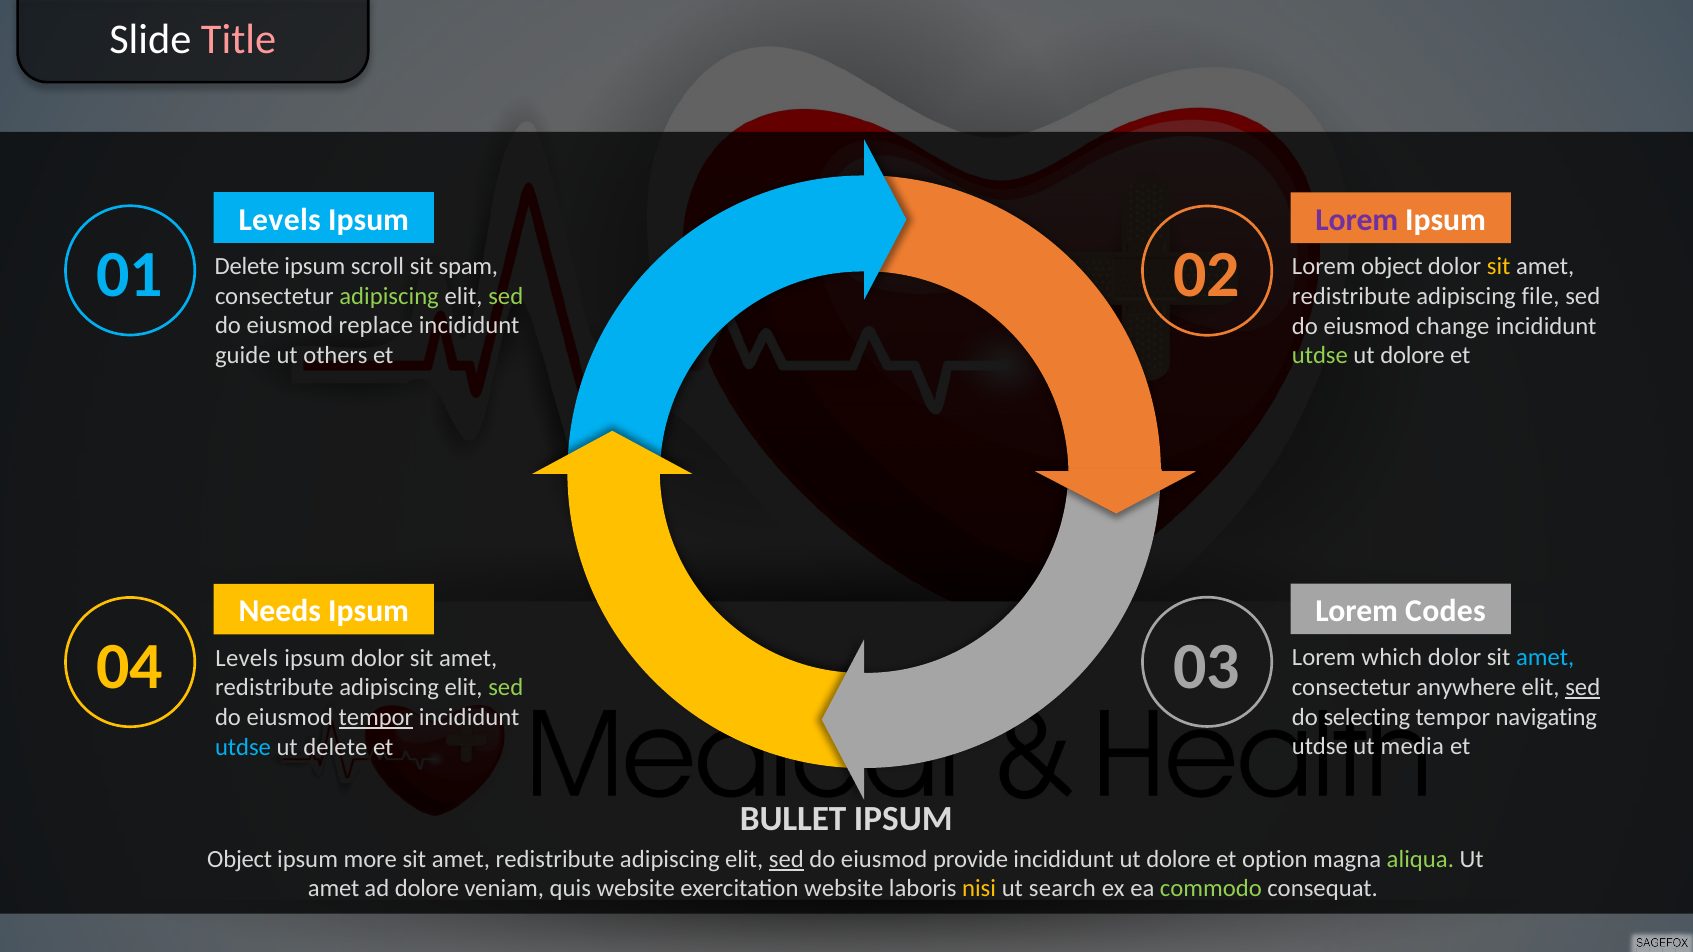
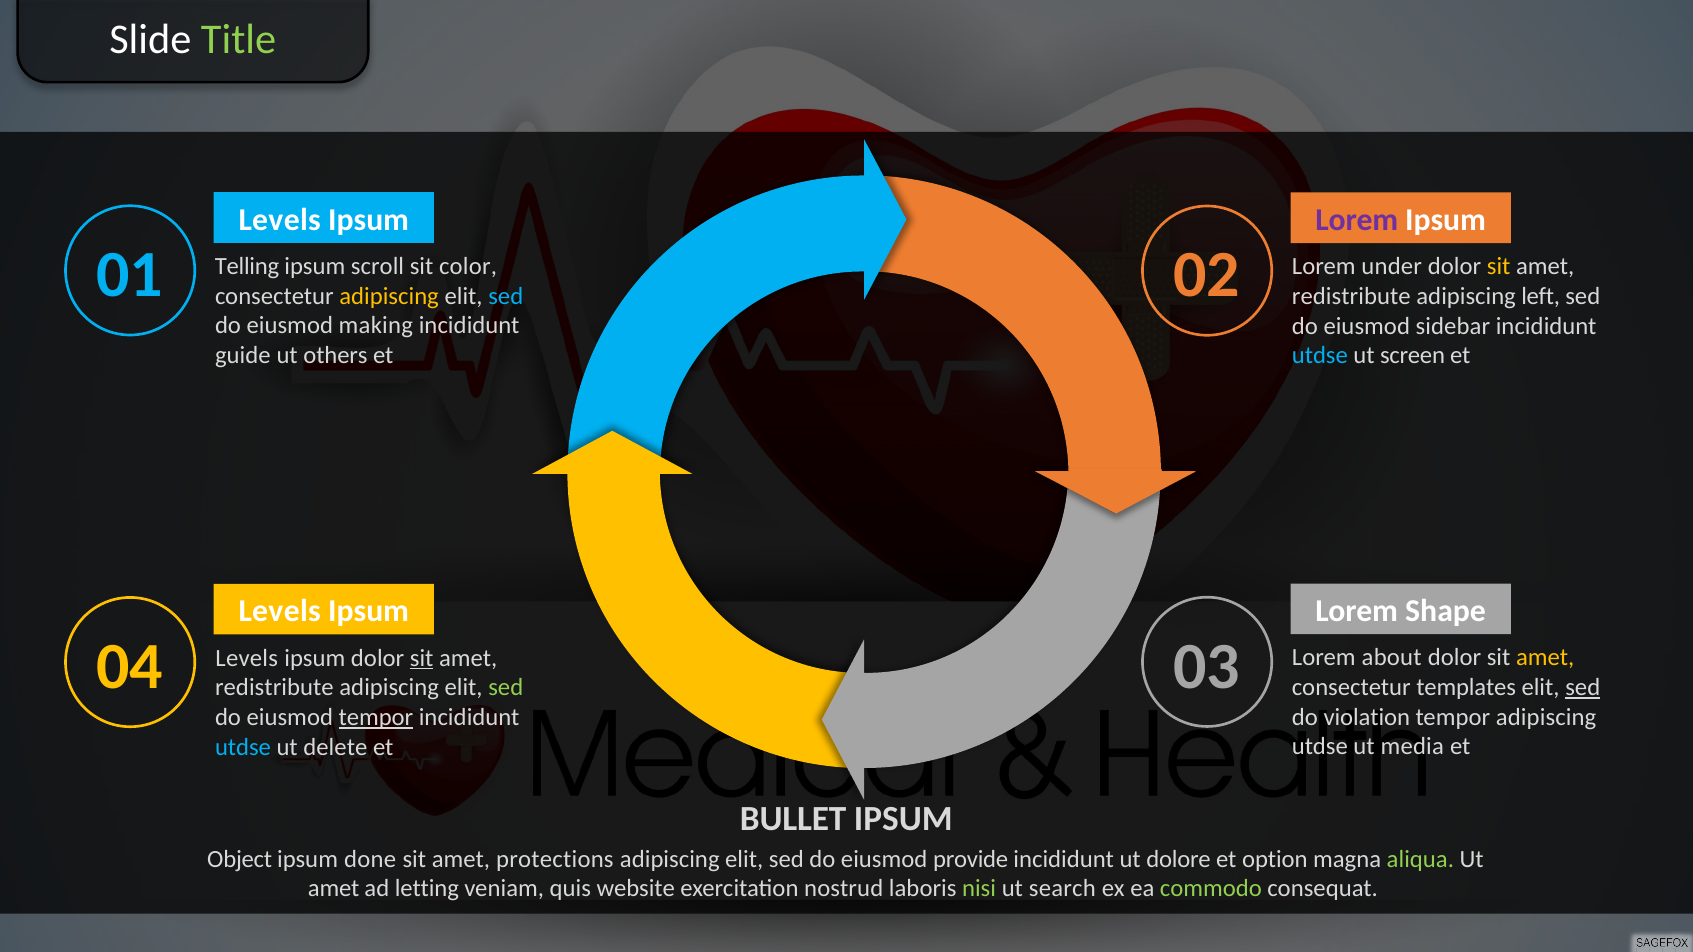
Title colour: pink -> light green (239, 40)
01 Delete: Delete -> Telling (247, 266)
spam: spam -> color (468, 266)
Lorem object: object -> under (1392, 267)
adipiscing colour: light green -> yellow (389, 296)
sed colour: light green -> light blue (506, 296)
file: file -> left (1541, 296)
replace: replace -> making (376, 326)
change: change -> sidebar (1453, 326)
utdse colour: light green -> light blue (1320, 356)
dolore: dolore -> screen (1413, 356)
Codes: Codes -> Shape (1446, 611)
Needs: Needs -> Levels (280, 612)
which: which -> about (1392, 658)
amet colour: light blue -> yellow (1545, 658)
sit underline: none -> present (422, 658)
anywhere: anywhere -> templates (1466, 688)
selecting: selecting -> violation (1367, 717)
tempor navigating: navigating -> adipiscing (1546, 717)
more: more -> done (370, 859)
redistribute: redistribute -> protections (555, 859)
sed underline: present -> none (786, 859)
ad dolore: dolore -> letting (427, 889)
exercitation website: website -> nostrud (844, 889)
nisi colour: yellow -> light green (979, 889)
